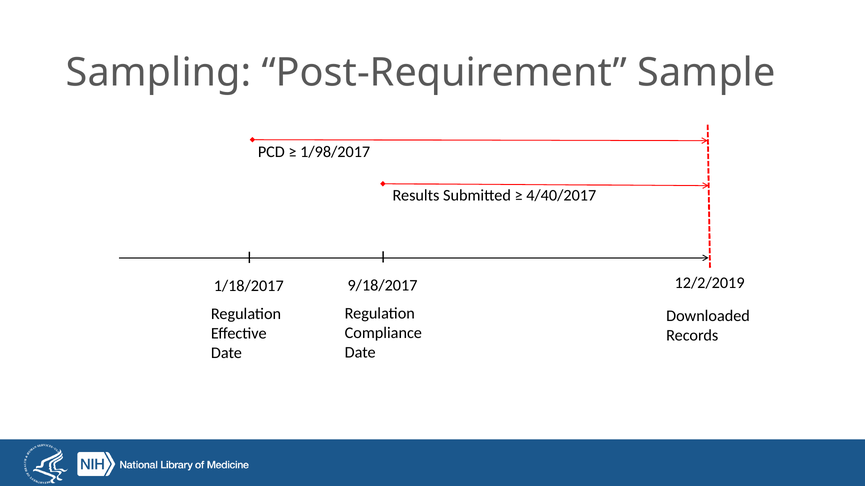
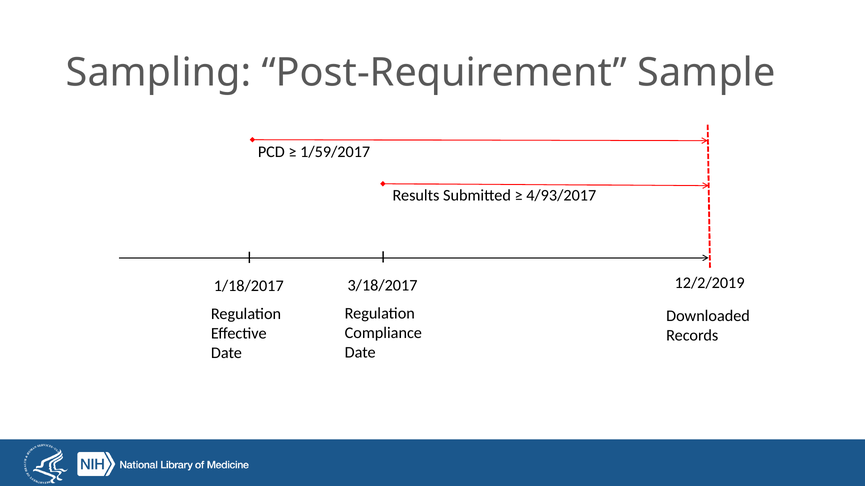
1/98/2017: 1/98/2017 -> 1/59/2017 (335, 152)
4/40/2017: 4/40/2017 -> 4/93/2017 (561, 196)
9/18/2017: 9/18/2017 -> 3/18/2017 (383, 286)
